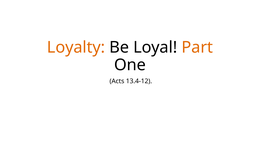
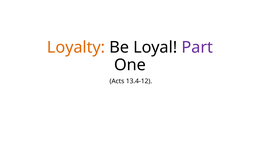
Part colour: orange -> purple (197, 47)
